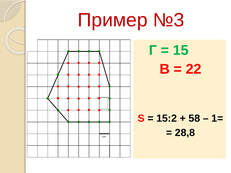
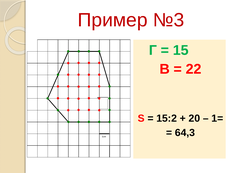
58: 58 -> 20 (194, 119)
28,8: 28,8 -> 64,3 (185, 133)
